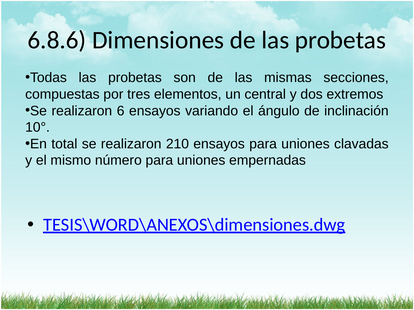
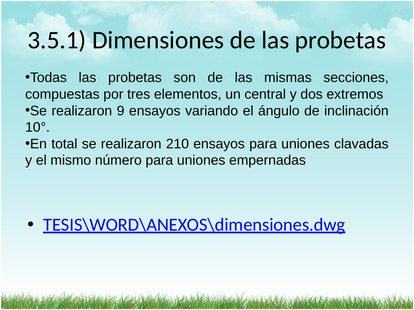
6.8.6: 6.8.6 -> 3.5.1 (57, 40)
6: 6 -> 9 (121, 111)
